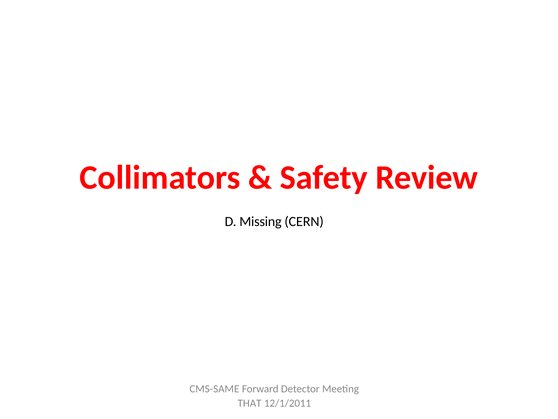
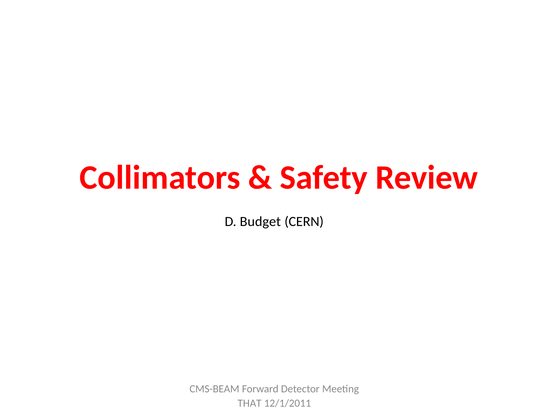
Missing: Missing -> Budget (260, 221)
CMS-SAME: CMS-SAME -> CMS-BEAM (214, 388)
